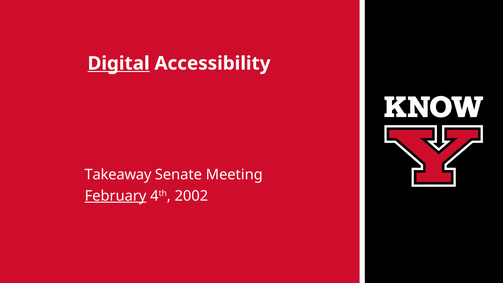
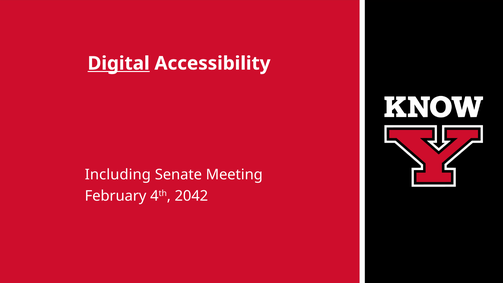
Takeaway: Takeaway -> Including (118, 175)
February underline: present -> none (116, 196)
2002: 2002 -> 2042 (191, 196)
